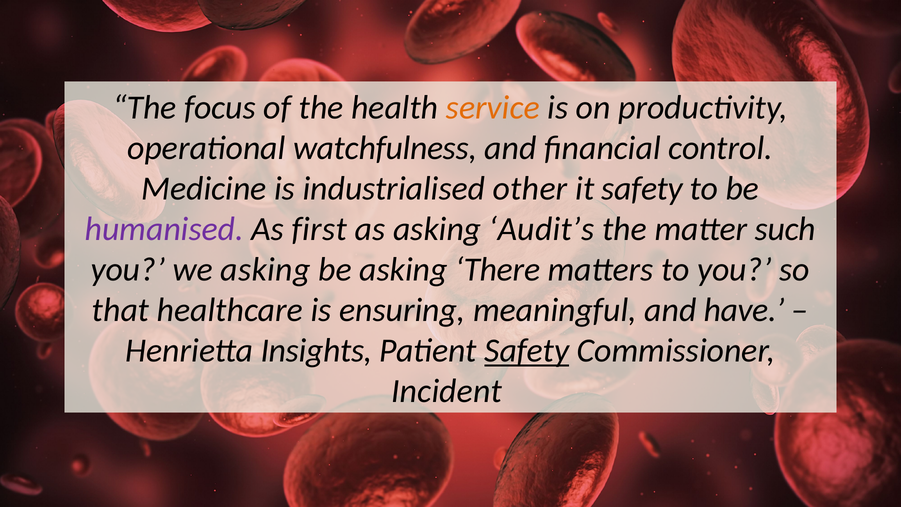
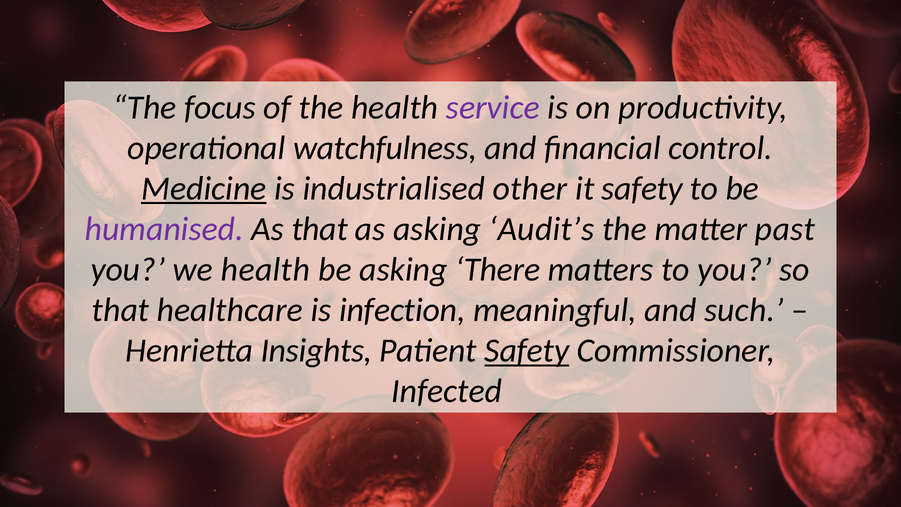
service colour: orange -> purple (493, 107)
Medicine underline: none -> present (204, 188)
As first: first -> that (320, 229)
such: such -> past (785, 229)
we asking: asking -> health (265, 270)
ensuring: ensuring -> infection (402, 310)
have: have -> such (744, 310)
Incident: Incident -> Infected (447, 391)
